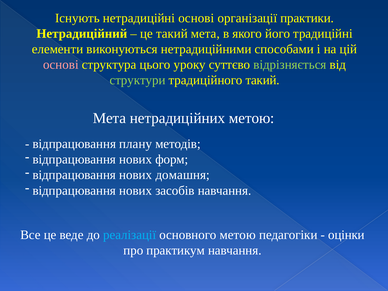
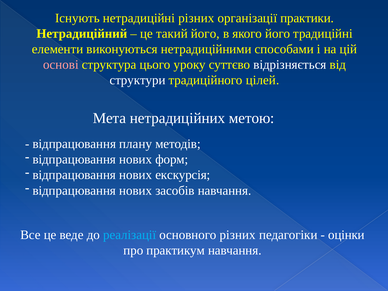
нетрадиційні основі: основі -> різних (196, 18)
такий мета: мета -> його (205, 34)
відрізняється colour: light green -> white (290, 65)
структури colour: light green -> white (138, 80)
традиційного такий: такий -> цілей (263, 80)
домашня: домашня -> екскурсія (183, 175)
основного метою: метою -> різних (238, 235)
